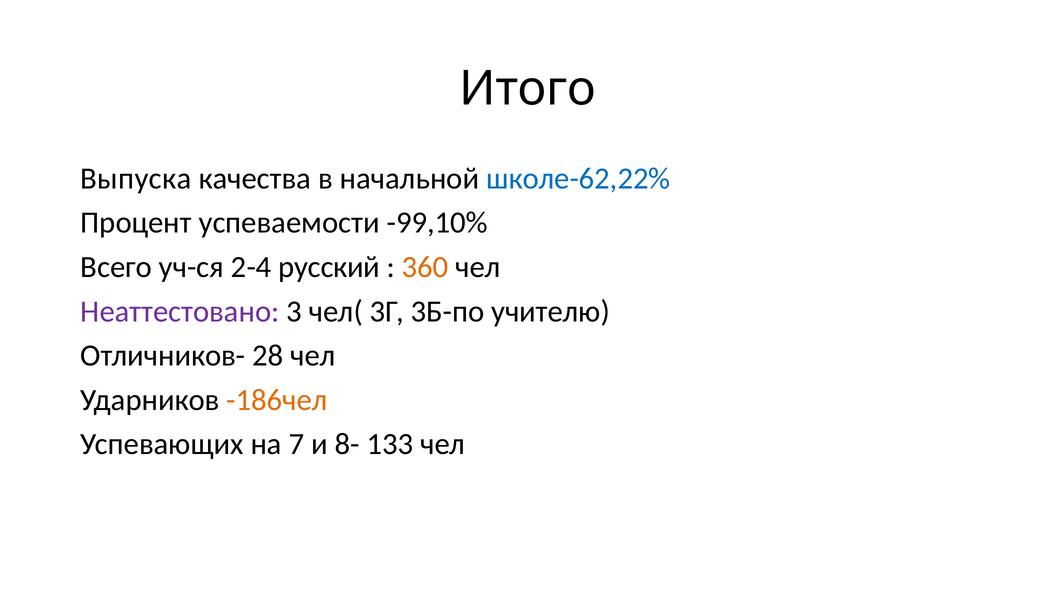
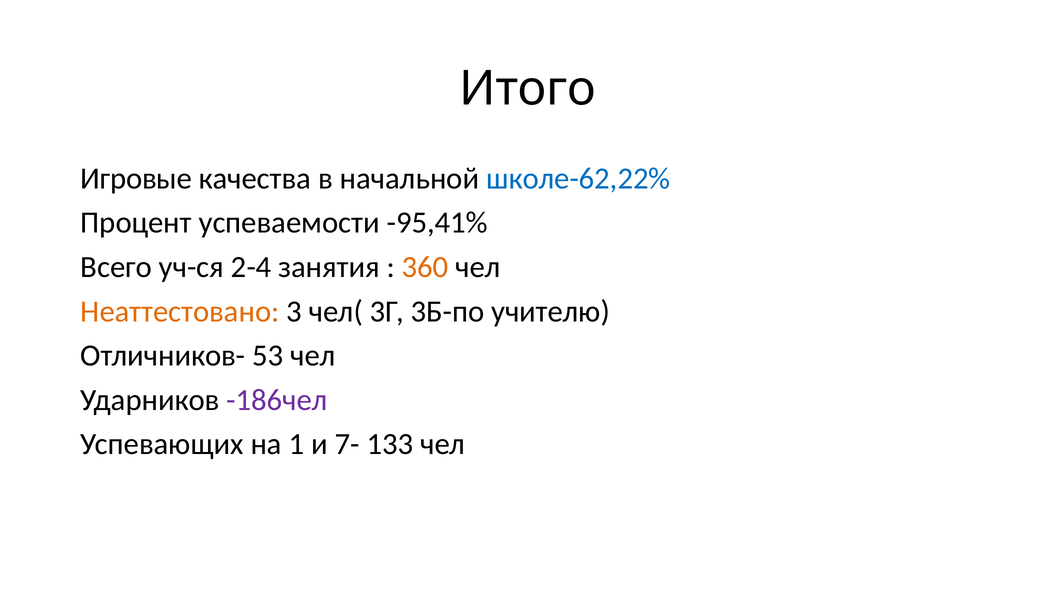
Выпуска: Выпуска -> Игровые (136, 178)
-99,10%: -99,10% -> -95,41% (437, 223)
русский: русский -> занятия (329, 267)
Неаттестовано colour: purple -> orange (180, 311)
28: 28 -> 53 (268, 355)
-186чел colour: orange -> purple (277, 400)
7: 7 -> 1 (296, 444)
8-: 8- -> 7- (347, 444)
